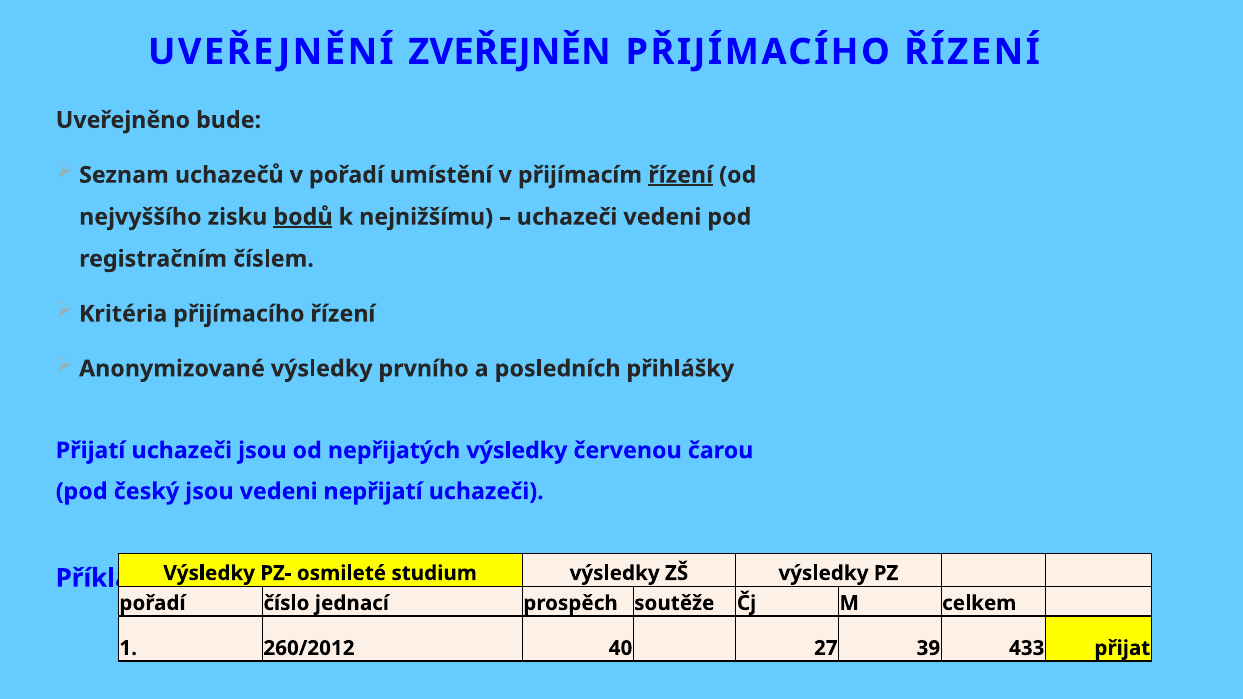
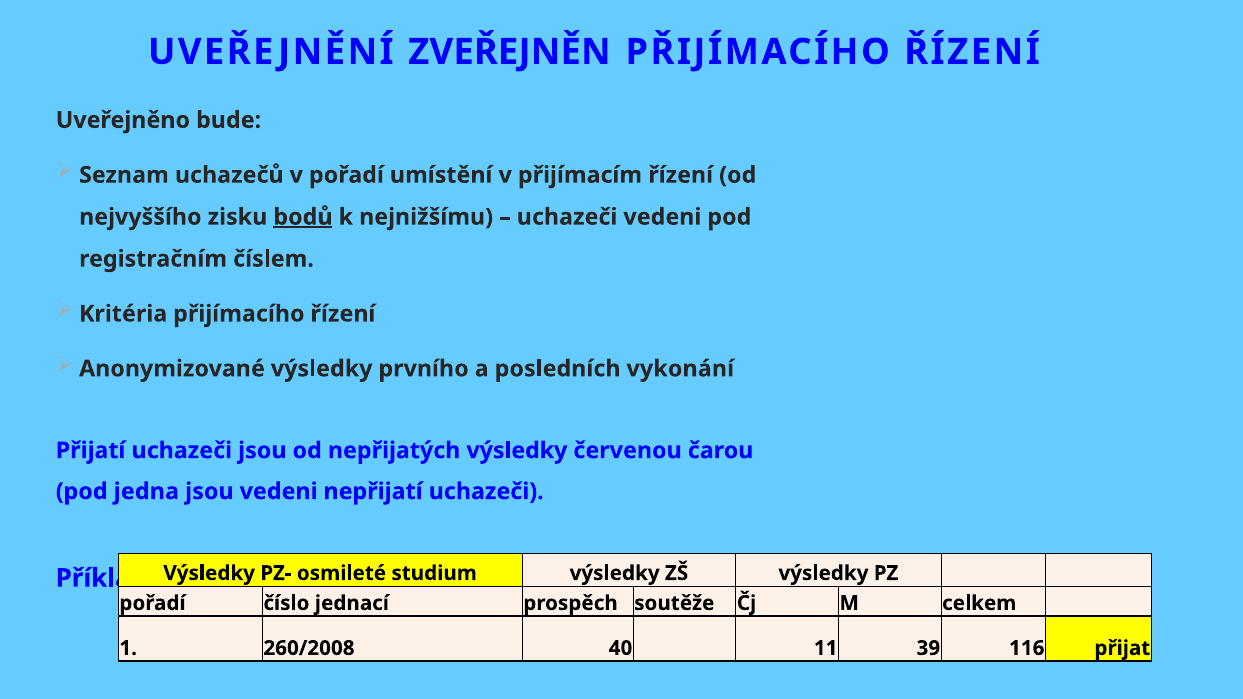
řízení underline: present -> none (681, 175)
přihlášky: přihlášky -> vykonání (680, 369)
český: český -> jedna (146, 492)
260/2012: 260/2012 -> 260/2008 (309, 648)
27: 27 -> 11 (826, 648)
433: 433 -> 116 (1027, 648)
